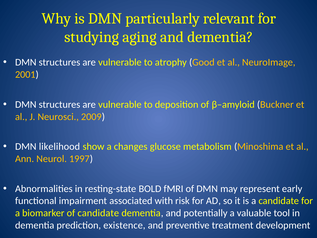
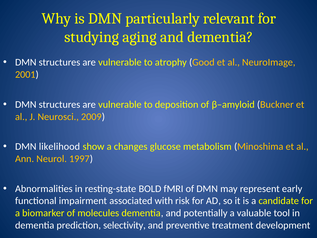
of candidate: candidate -> molecules (98, 213)
existence: existence -> selectivity (124, 225)
